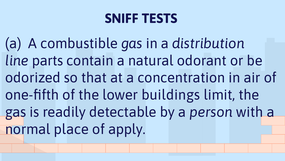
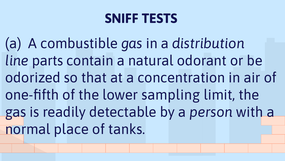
buildings: buildings -> sampling (171, 95)
apply: apply -> tanks (127, 129)
